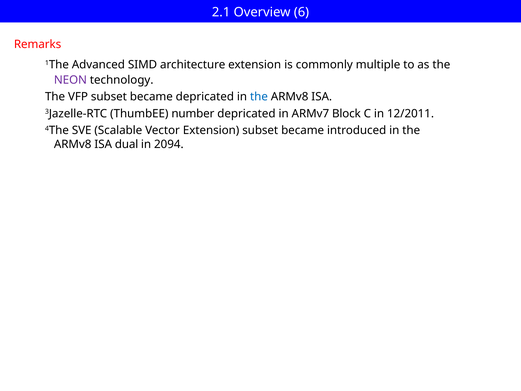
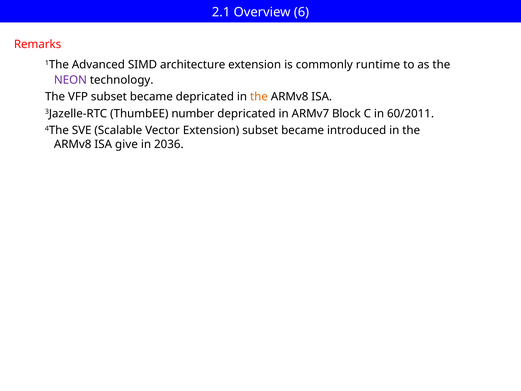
multiple: multiple -> runtime (378, 65)
the colour: blue -> orange (259, 97)
12/2011: 12/2011 -> 60/2011 (411, 114)
dual: dual -> give (126, 144)
2094: 2094 -> 2036 (169, 144)
